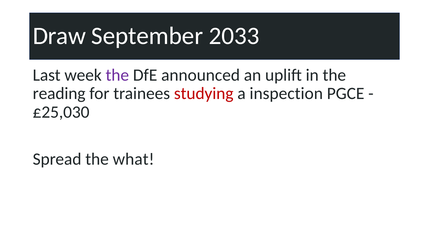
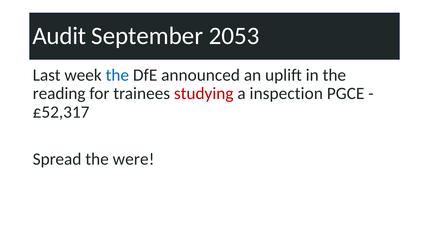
Draw: Draw -> Audit (59, 36)
2033: 2033 -> 2053 (234, 36)
the colour: purple -> blue (117, 75)
£25,030: £25,030 -> £52,317 (61, 112)
what: what -> were (134, 159)
